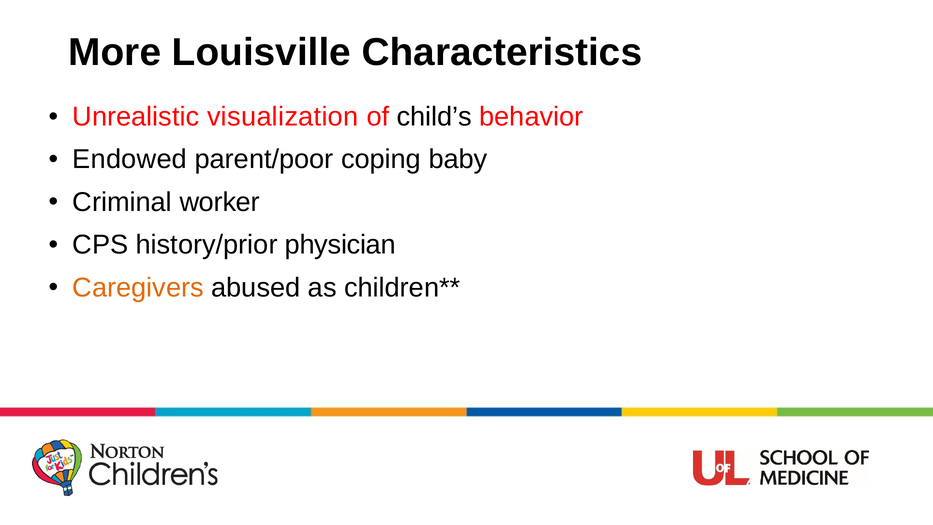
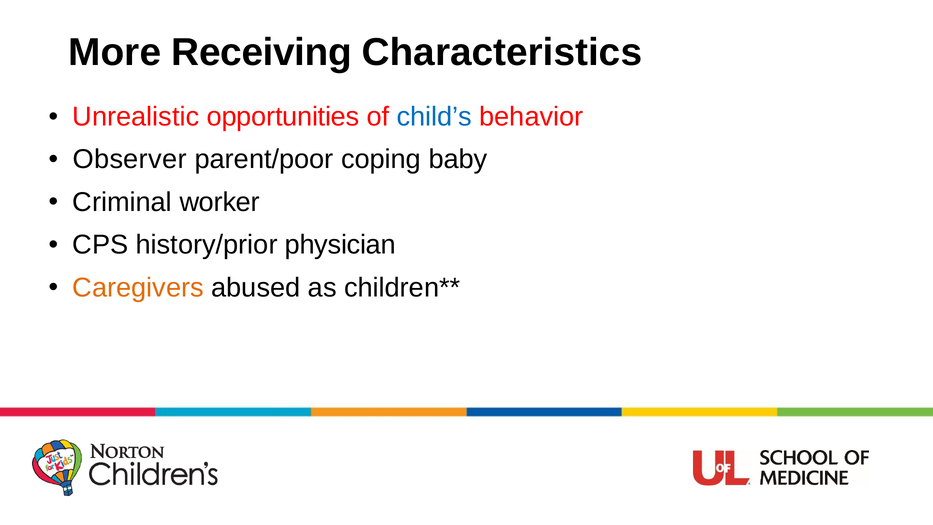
Louisville: Louisville -> Receiving (262, 53)
visualization: visualization -> opportunities (283, 117)
child’s colour: black -> blue (434, 117)
Endowed: Endowed -> Observer (130, 159)
